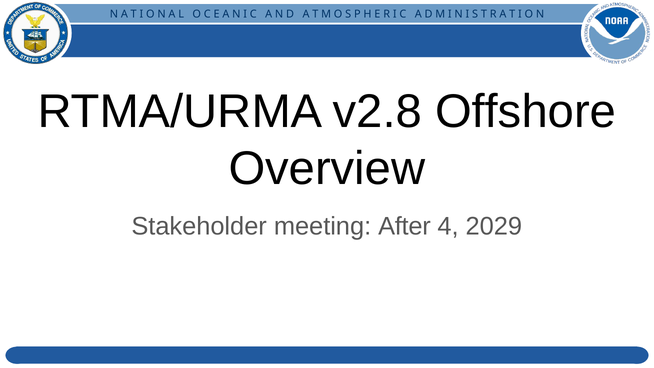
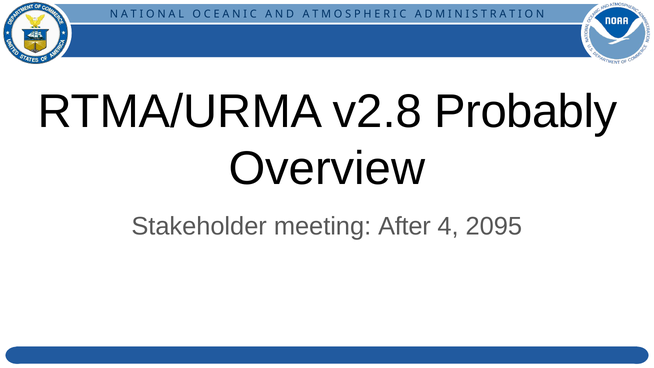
Offshore: Offshore -> Probably (526, 112)
2029: 2029 -> 2095 (494, 226)
